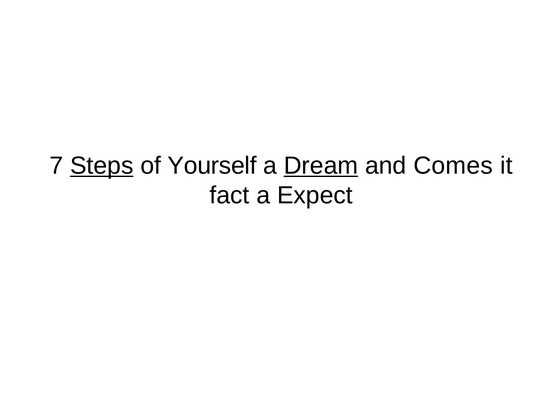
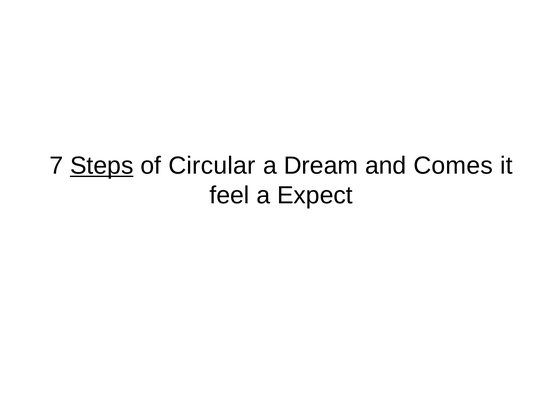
Yourself: Yourself -> Circular (212, 166)
Dream underline: present -> none (321, 166)
fact: fact -> feel (230, 196)
